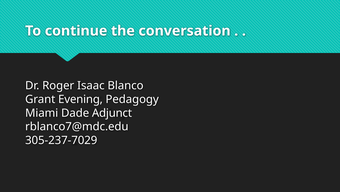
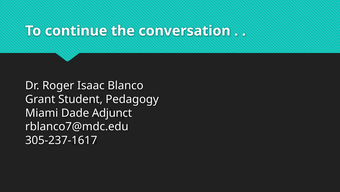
Evening: Evening -> Student (80, 99)
305-237-7029: 305-237-7029 -> 305-237-1617 (61, 140)
